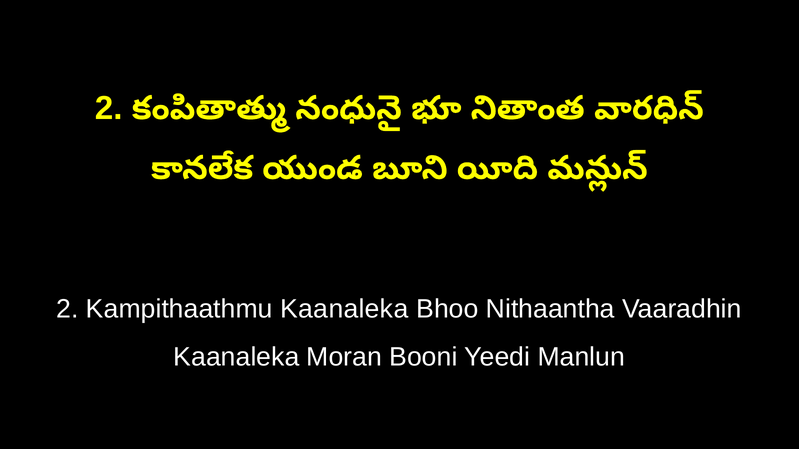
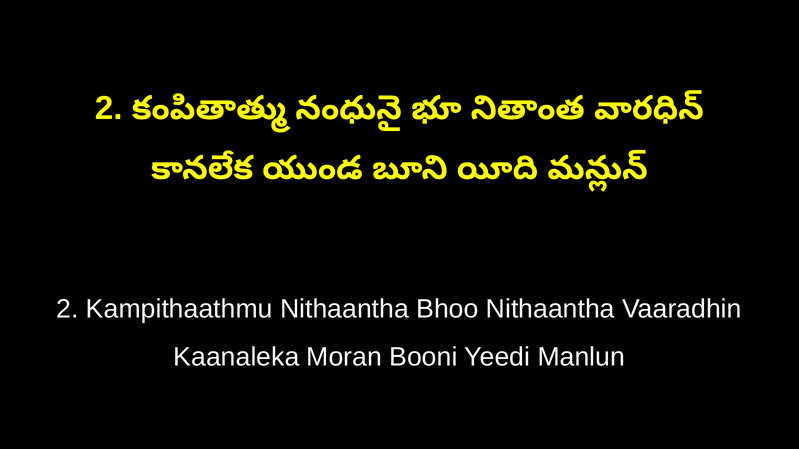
Kampithaathmu Kaanaleka: Kaanaleka -> Nithaantha (344, 309)
